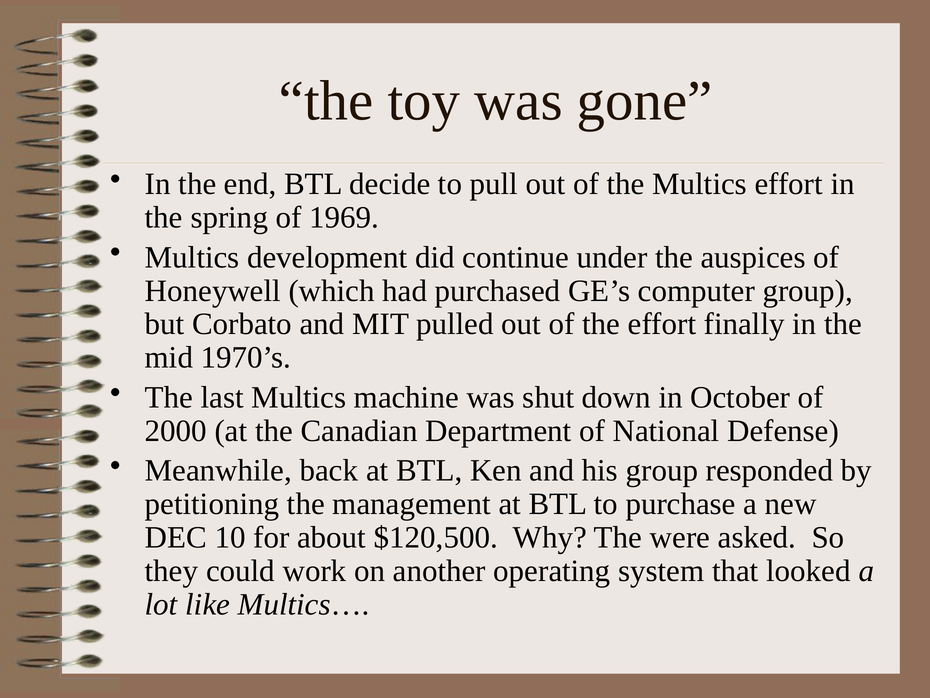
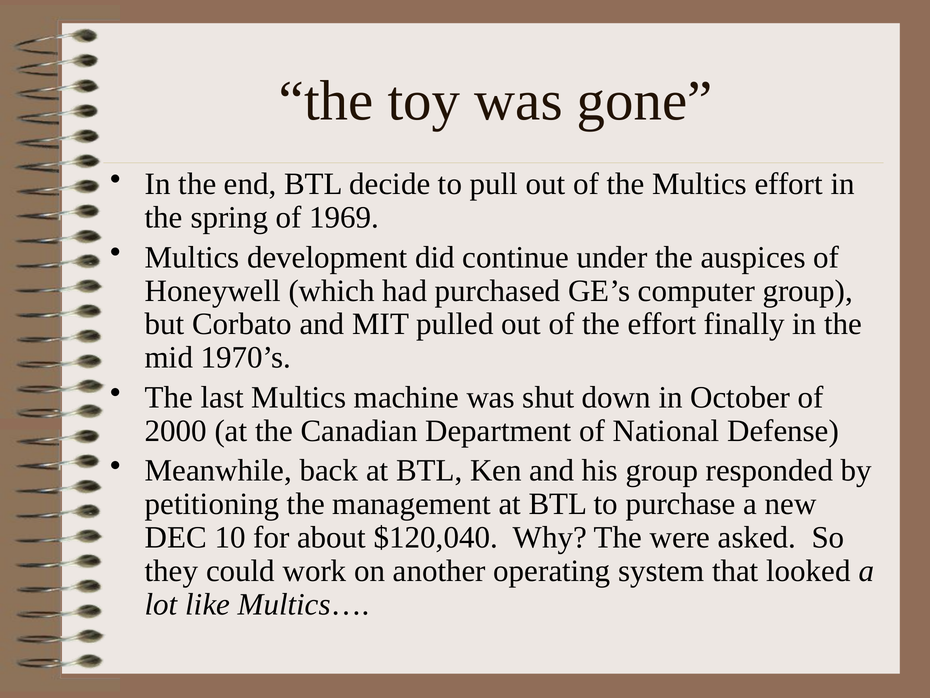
$120,500: $120,500 -> $120,040 (436, 537)
